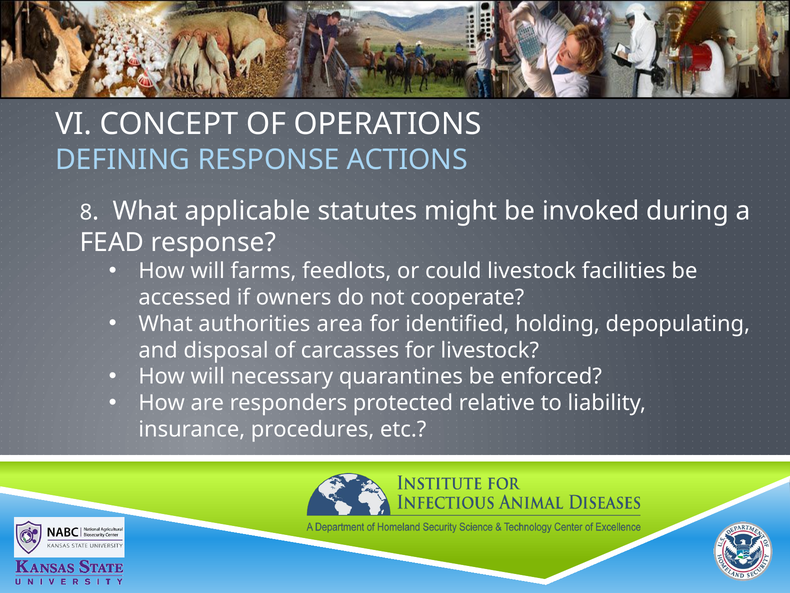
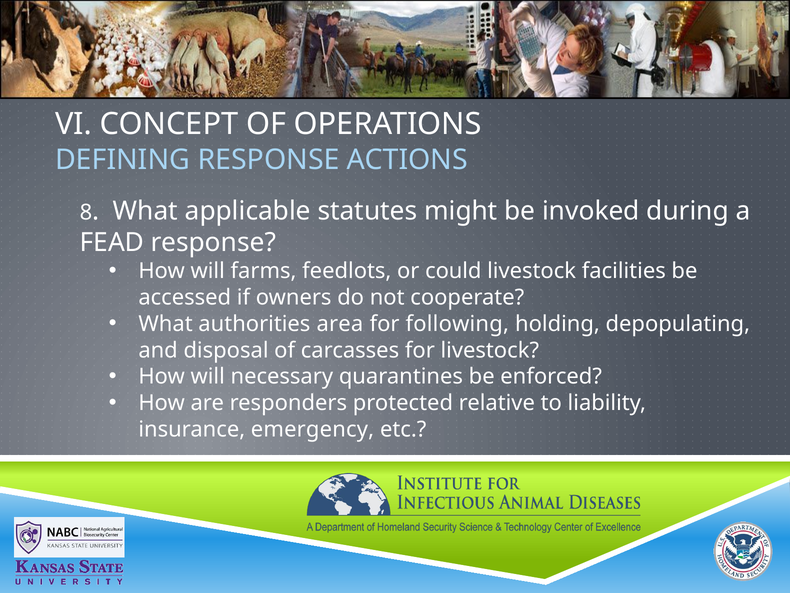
identified: identified -> following (457, 324)
procedures: procedures -> emergency (312, 429)
